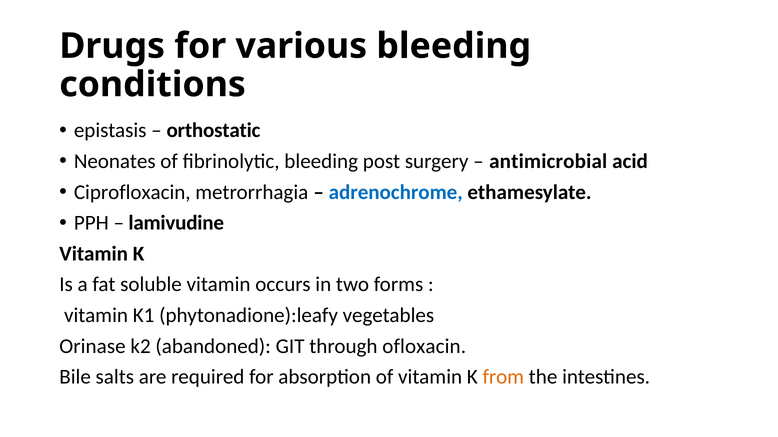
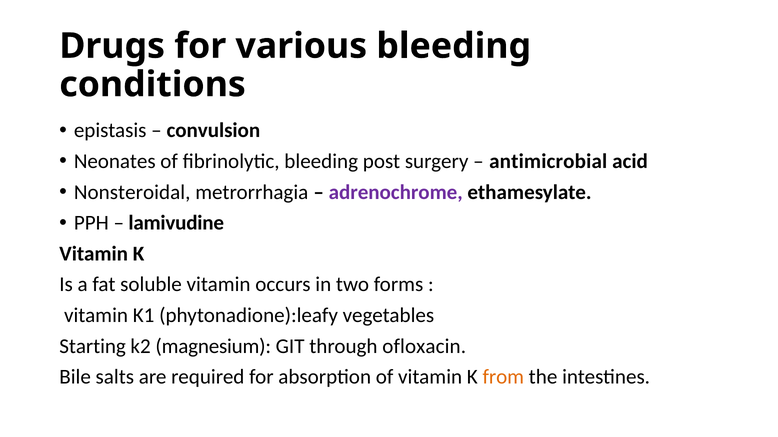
orthostatic: orthostatic -> convulsion (213, 131)
Ciprofloxacin: Ciprofloxacin -> Nonsteroidal (132, 192)
adrenochrome colour: blue -> purple (396, 192)
Orinase: Orinase -> Starting (93, 347)
abandoned: abandoned -> magnesium (213, 347)
